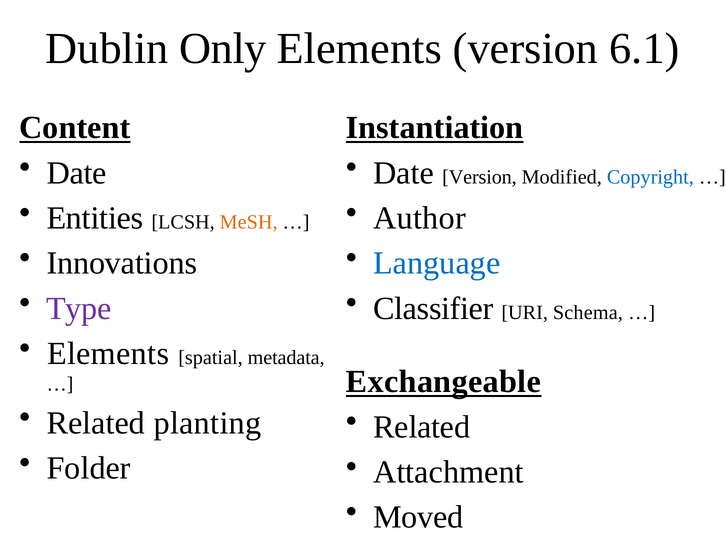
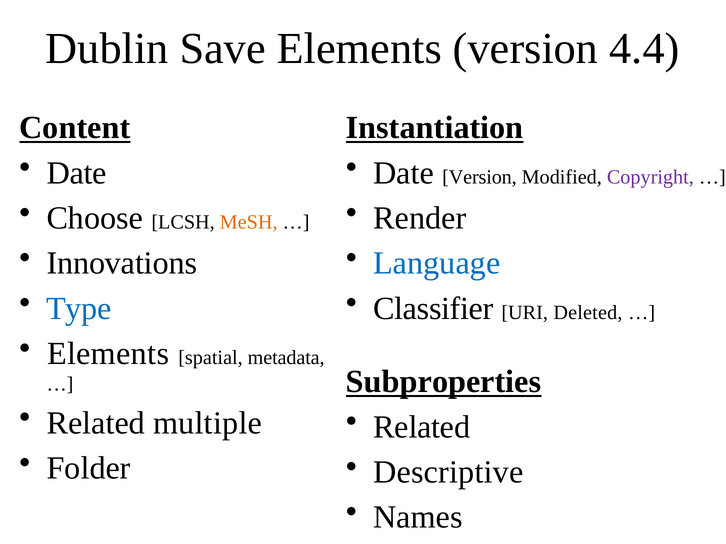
Only: Only -> Save (223, 48)
6.1: 6.1 -> 4.4 (644, 48)
Copyright colour: blue -> purple (650, 177)
Entities: Entities -> Choose (95, 218)
Author: Author -> Render (420, 218)
Type colour: purple -> blue (79, 309)
Schema: Schema -> Deleted (588, 313)
Exchangeable: Exchangeable -> Subproperties (444, 382)
planting: planting -> multiple (208, 423)
Attachment: Attachment -> Descriptive (448, 473)
Moved: Moved -> Names (418, 518)
